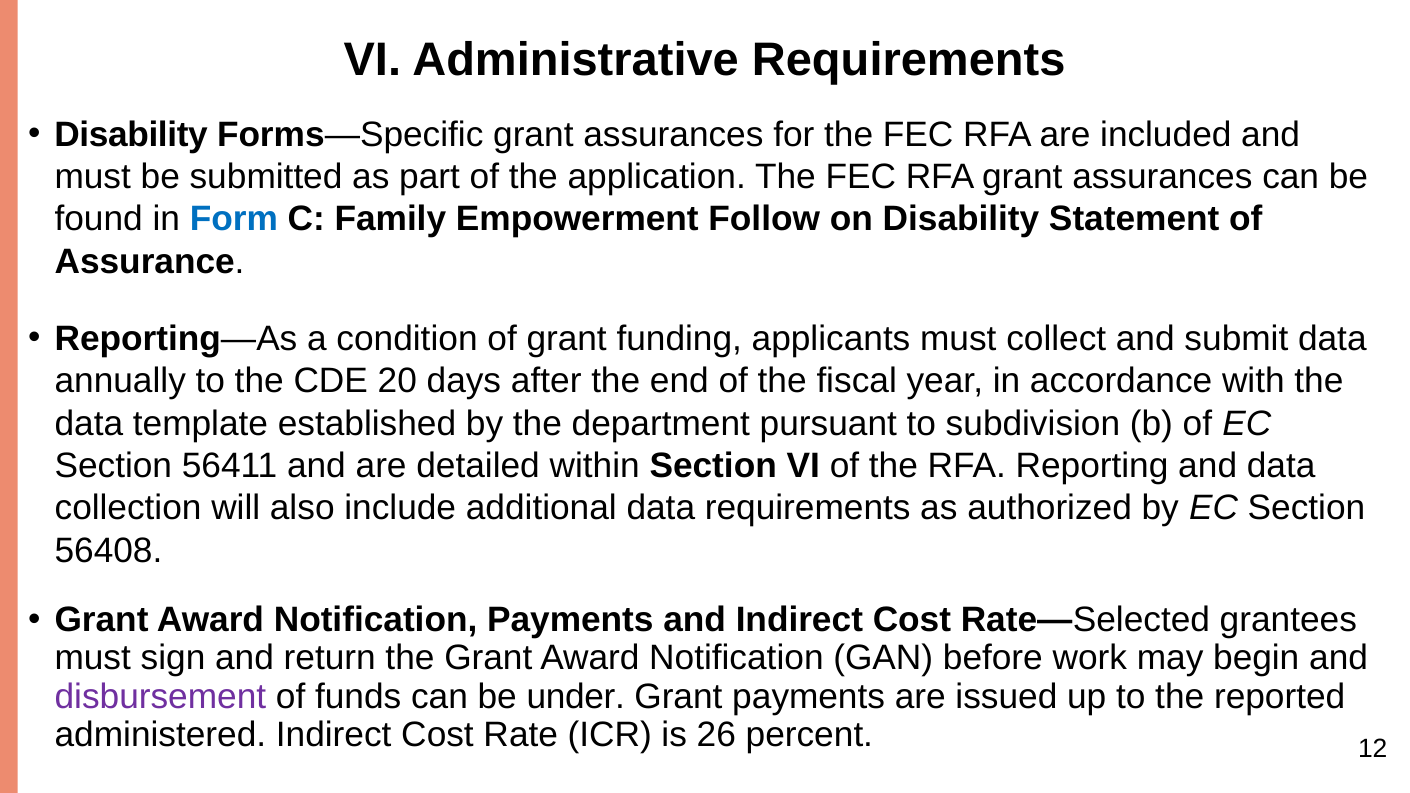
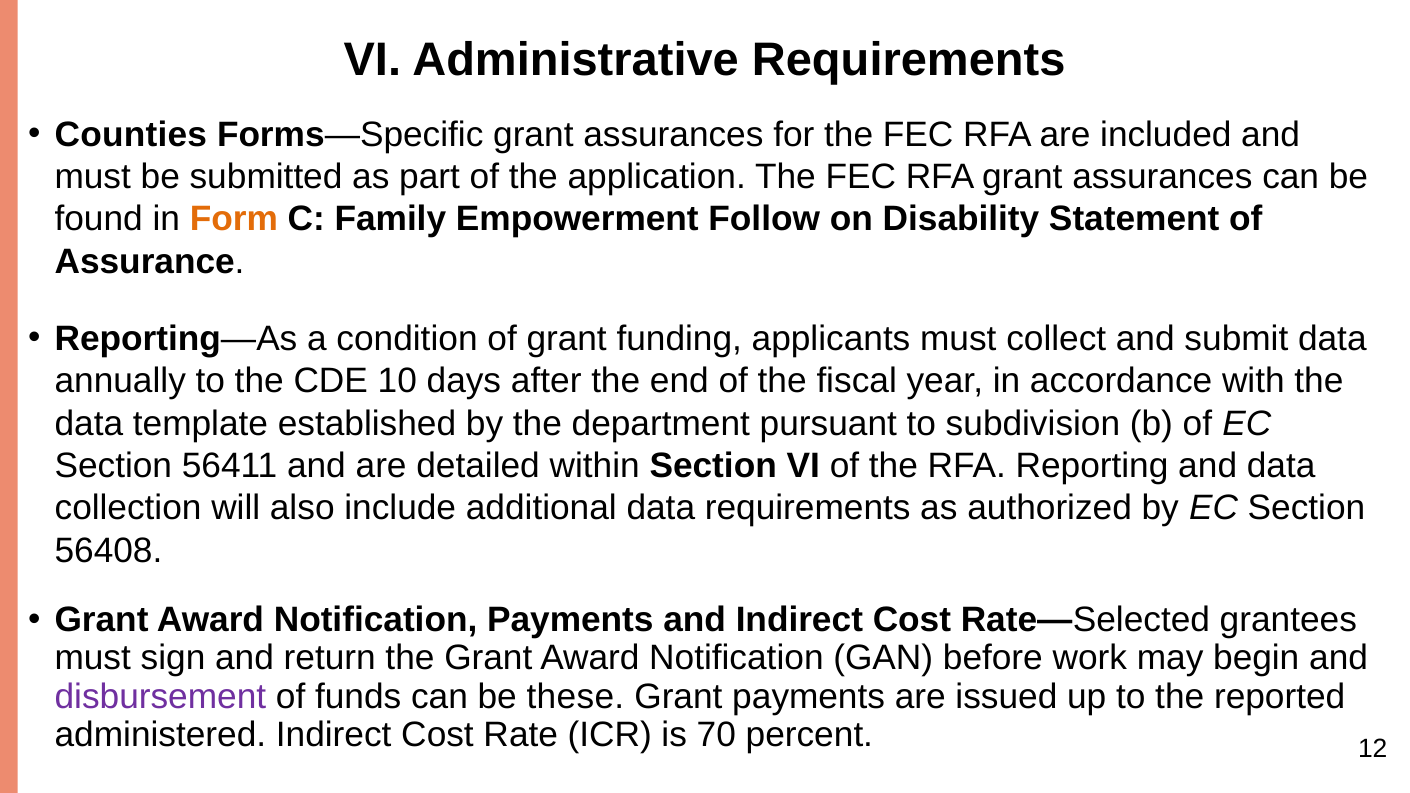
Disability: Disability -> Counties (131, 135)
Form colour: blue -> orange (234, 219)
20: 20 -> 10 (397, 381)
under: under -> these (575, 697)
26: 26 -> 70 (716, 735)
